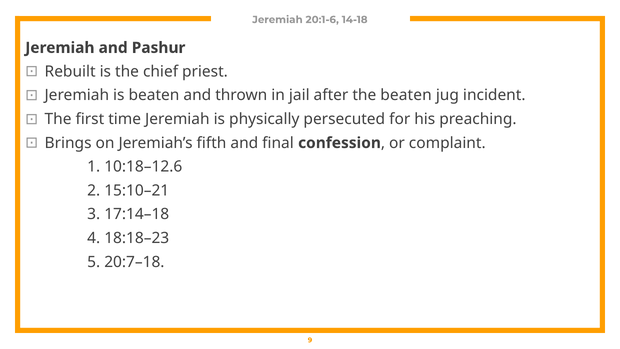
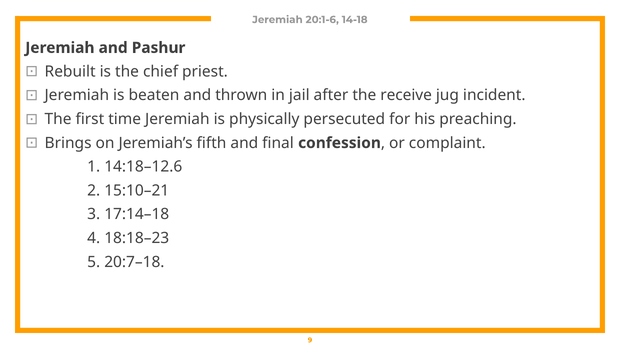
the beaten: beaten -> receive (406, 95)
10:18–12.6: 10:18–12.6 -> 14:18–12.6 (143, 167)
